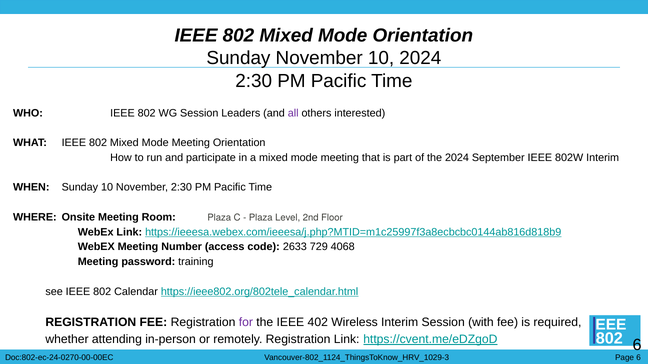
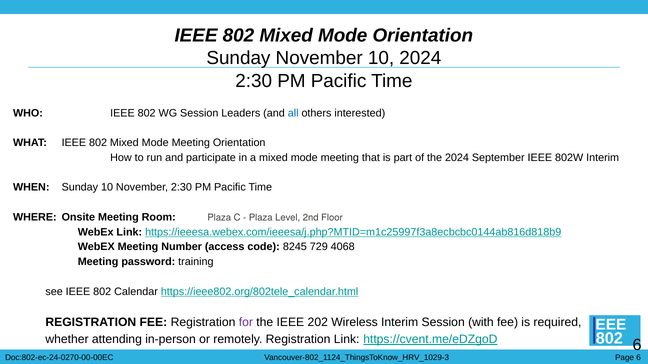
all colour: purple -> blue (293, 113)
2633: 2633 -> 8245 (295, 247)
402: 402 -> 202 (318, 323)
